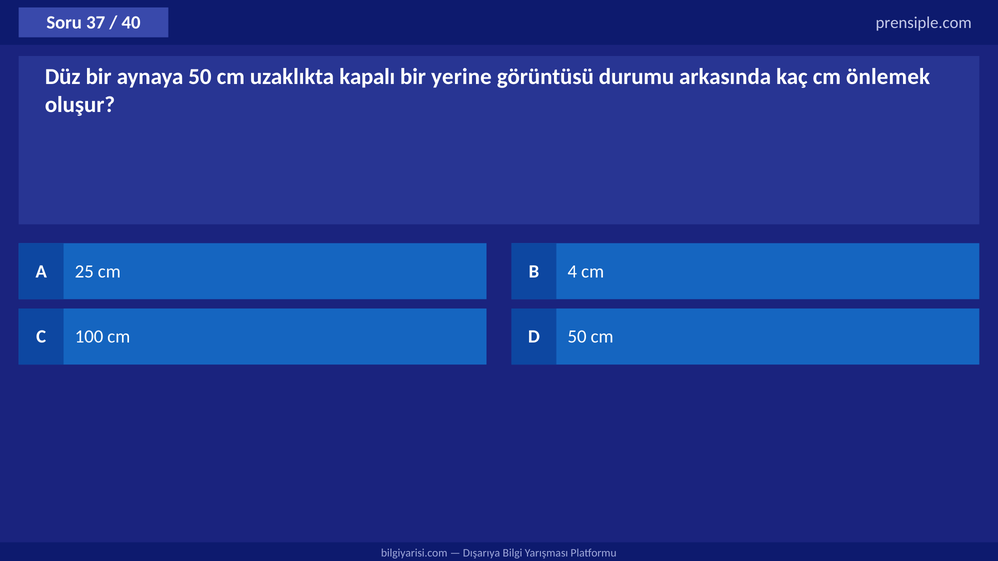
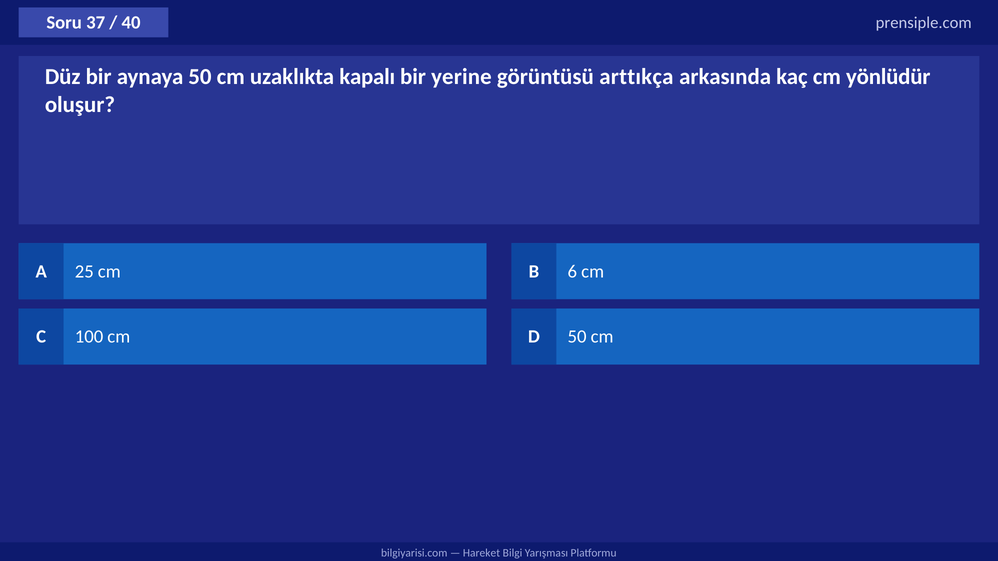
durumu: durumu -> arttıkça (636, 77)
önlemek: önlemek -> yönlüdür (888, 77)
4: 4 -> 6 (572, 272)
Dışarıya: Dışarıya -> Hareket (482, 554)
